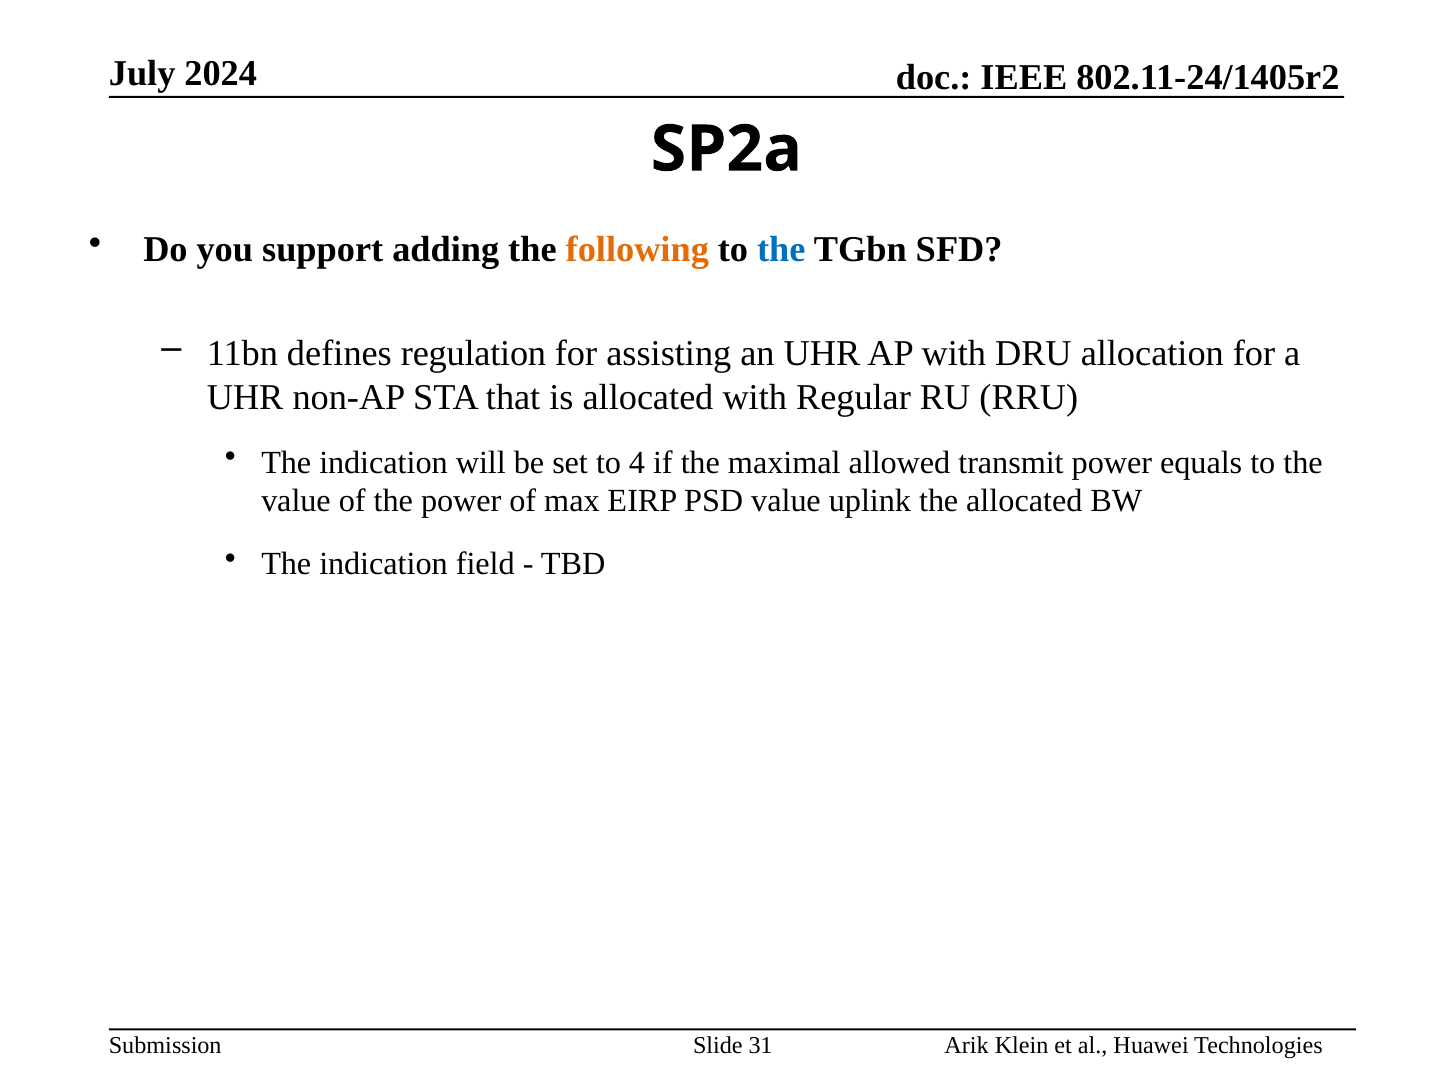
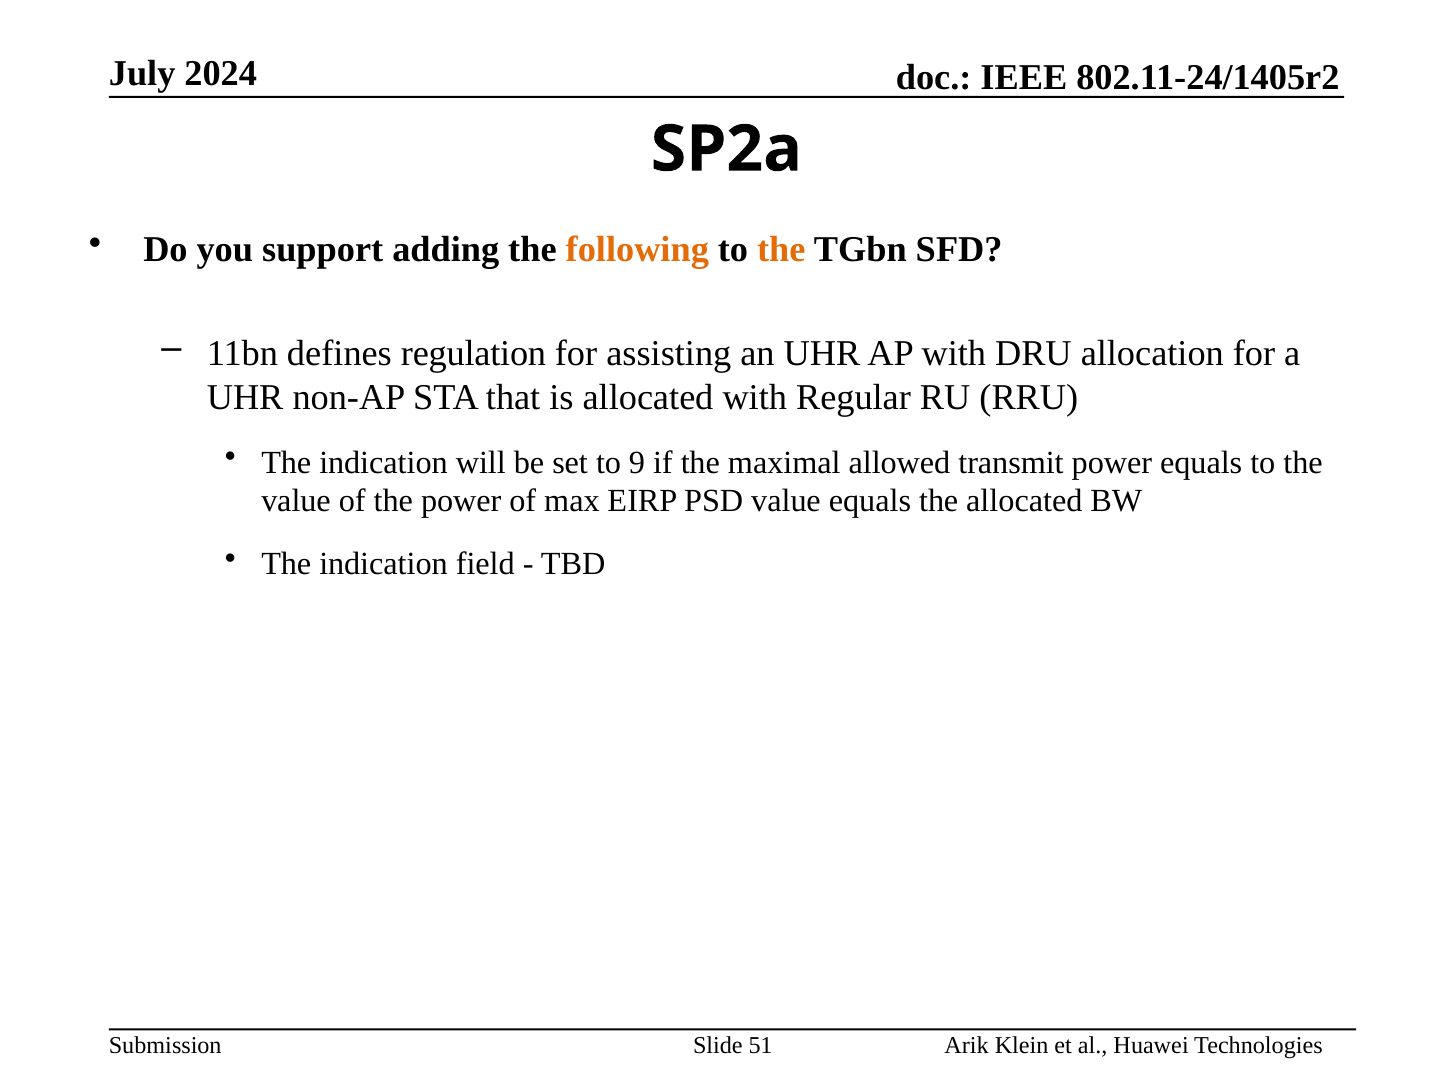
the colour: blue -> orange (781, 250)
4: 4 -> 9 (637, 462)
value uplink: uplink -> equals (870, 501)
31: 31 -> 51 (761, 1045)
